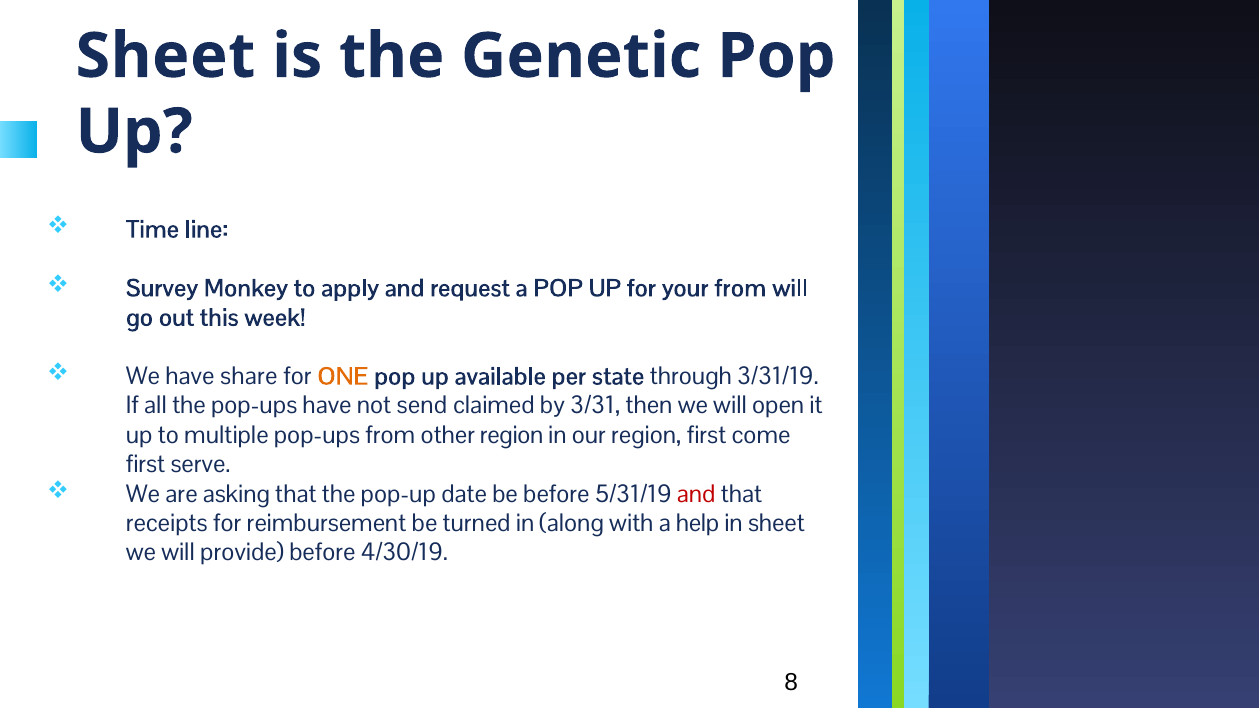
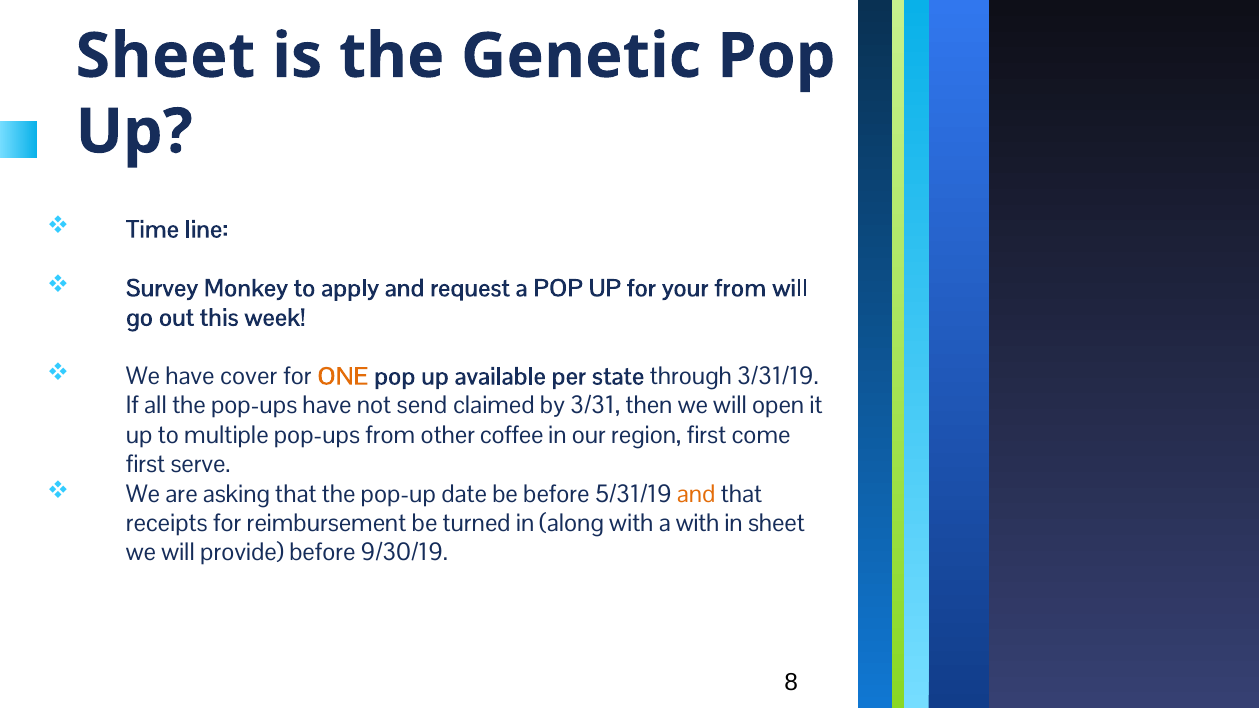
share: share -> cover (249, 377)
other region: region -> coffee (512, 435)
and colour: red -> orange (696, 494)
a help: help -> with (698, 524)
4/30/19: 4/30/19 -> 9/30/19 (404, 553)
